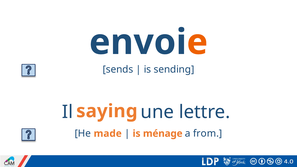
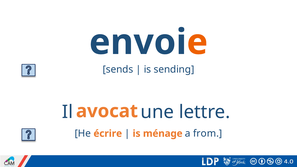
saying: saying -> avocat (107, 111)
made: made -> écrire (108, 134)
